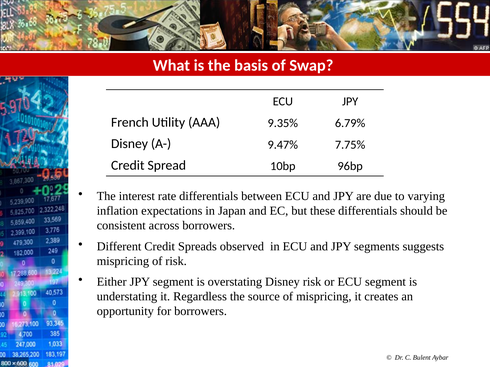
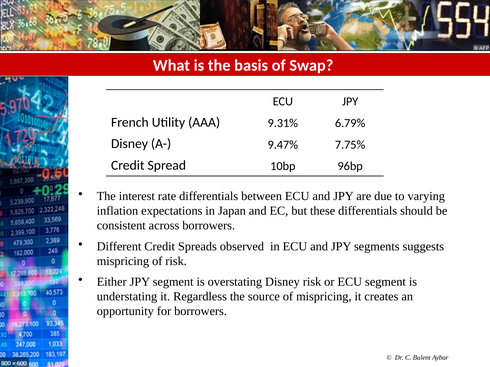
9.35%: 9.35% -> 9.31% (283, 123)
